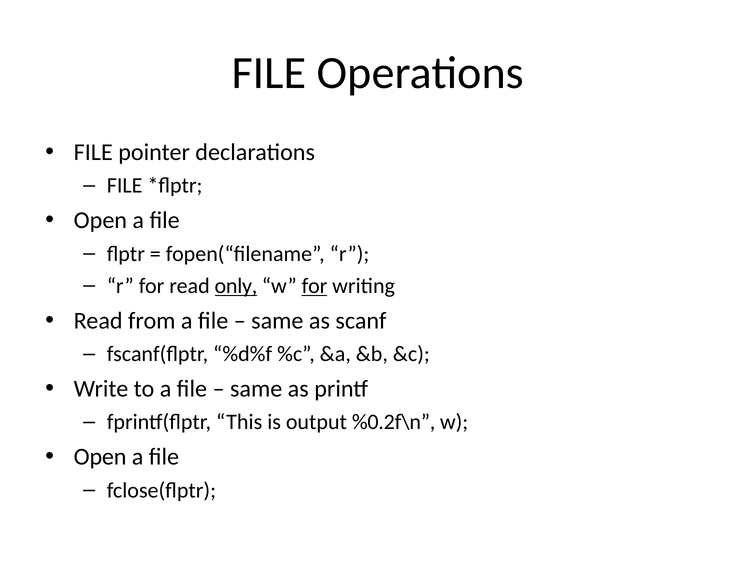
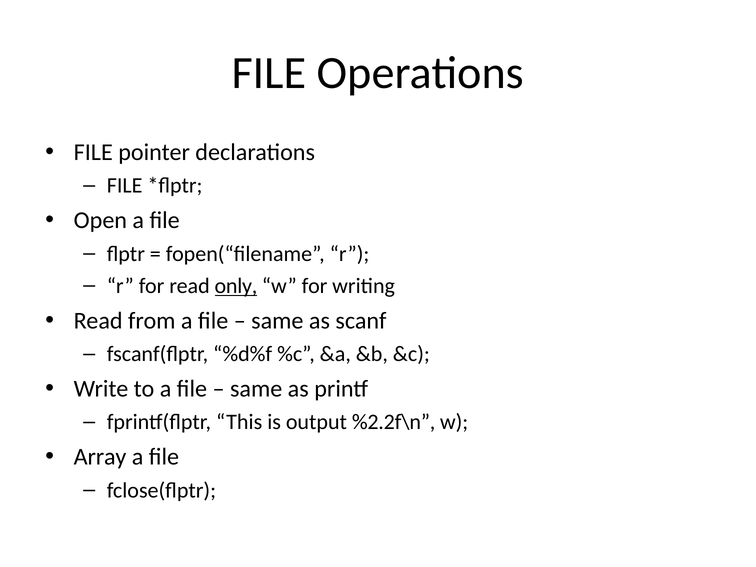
for underline: present -> none (315, 286)
%0.2f\n: %0.2f\n -> %2.2f\n (394, 422)
Open: Open -> Array (100, 457)
